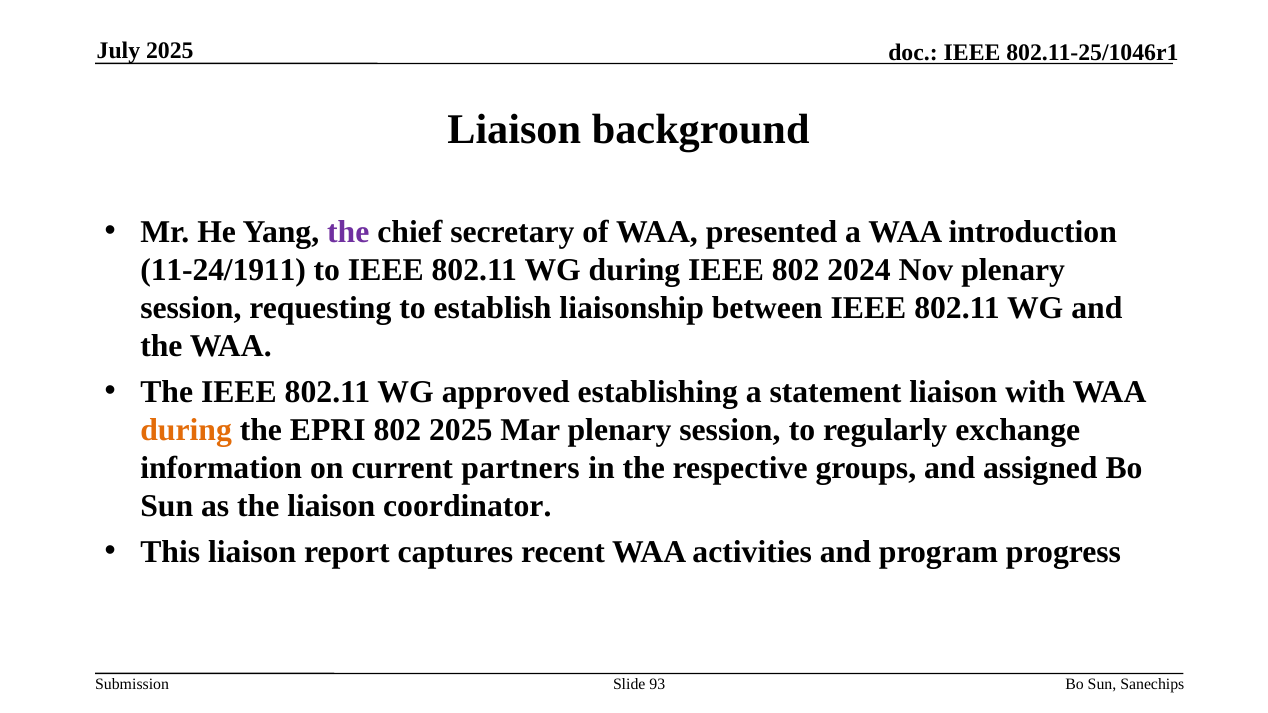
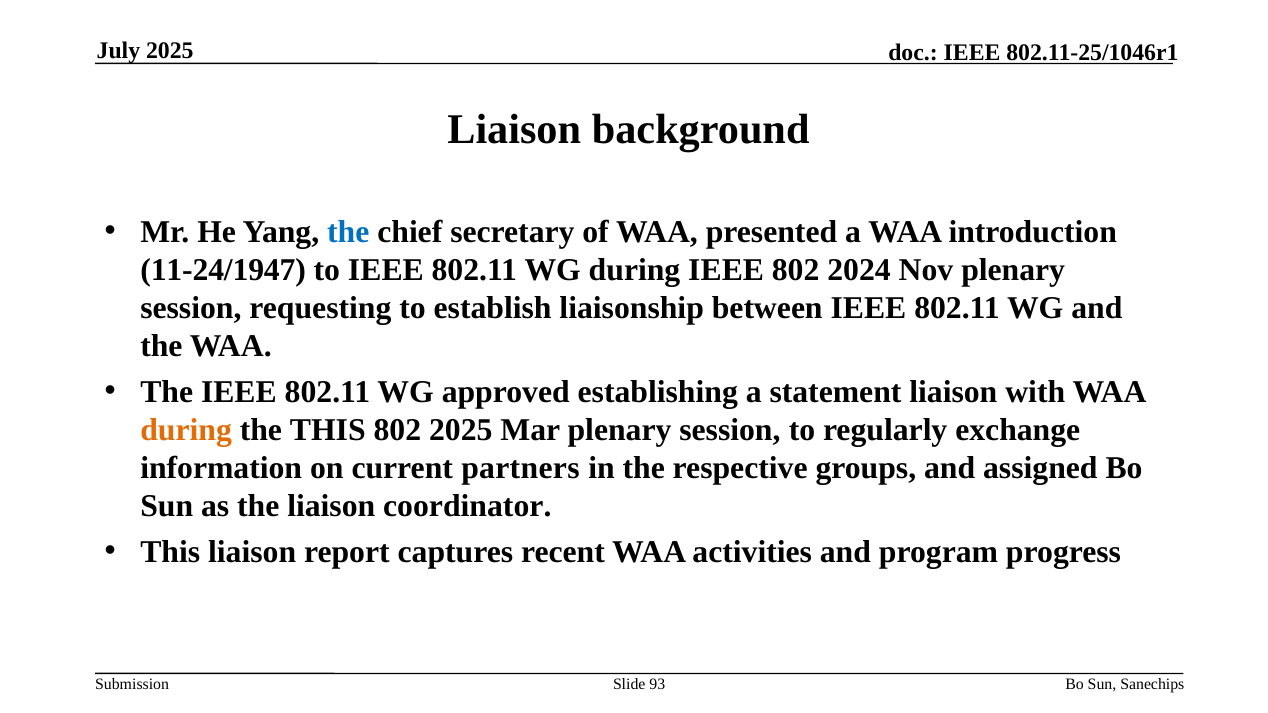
the colour: purple -> blue (348, 232)
11-24/1911: 11-24/1911 -> 11-24/1947 (223, 270)
the EPRI: EPRI -> THIS (328, 430)
